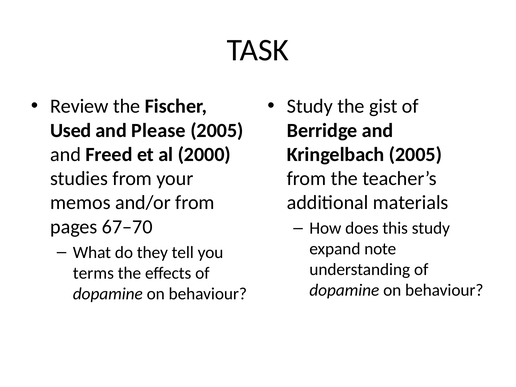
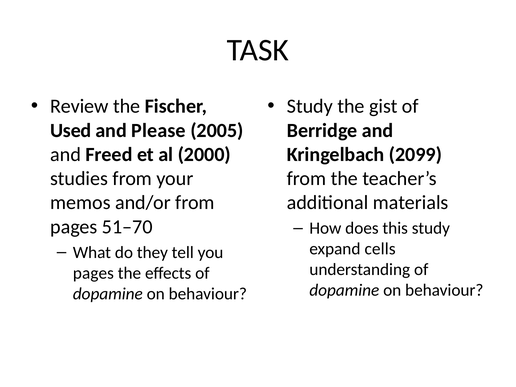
Kringelbach 2005: 2005 -> 2099 (415, 155)
67–70: 67–70 -> 51–70 (127, 227)
note: note -> cells (380, 249)
terms: terms -> pages (93, 273)
